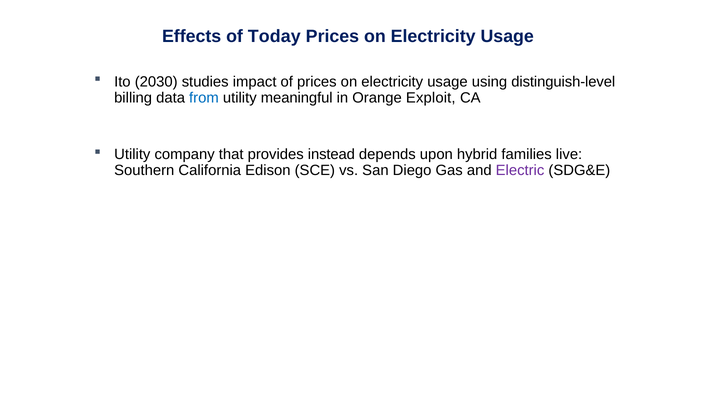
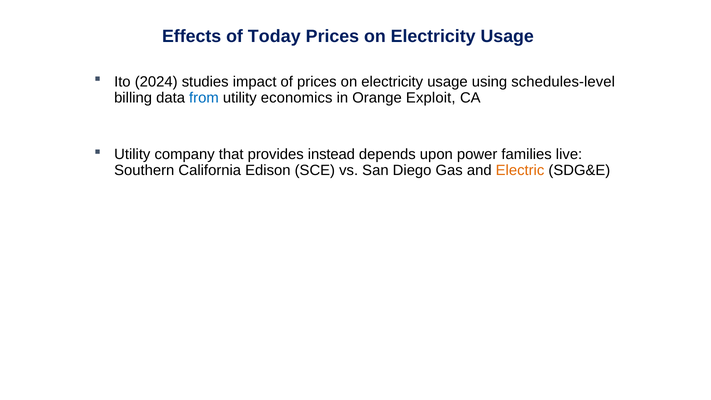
2030: 2030 -> 2024 (156, 82)
distinguish-level: distinguish-level -> schedules-level (563, 82)
meaningful: meaningful -> economics (297, 98)
hybrid: hybrid -> power (477, 155)
Electric colour: purple -> orange (520, 171)
